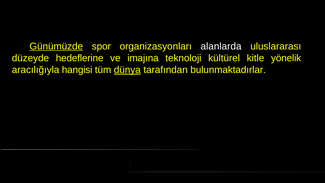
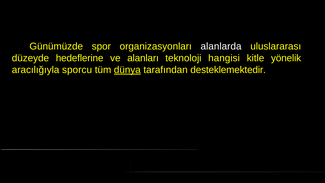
Günümüzde underline: present -> none (56, 46)
imajına: imajına -> alanları (143, 58)
kültürel: kültürel -> hangisi (224, 58)
hangisi: hangisi -> sporcu (77, 70)
bulunmaktadırlar: bulunmaktadırlar -> desteklemektedir (228, 70)
